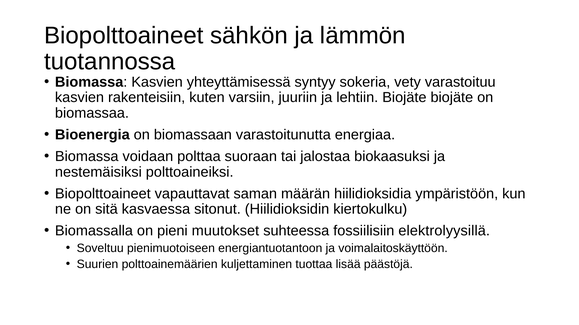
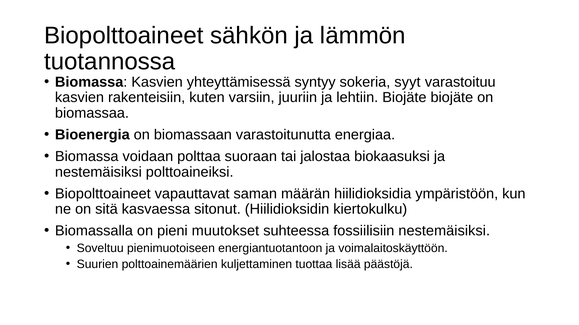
vety: vety -> syyt (407, 82)
fossiilisiin elektrolyysillä: elektrolyysillä -> nestemäisiksi (444, 231)
